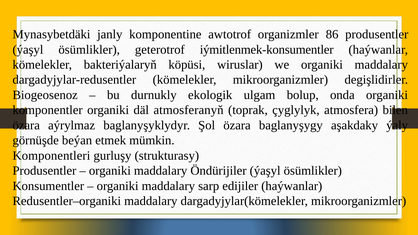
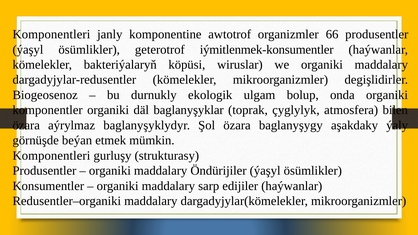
Mynasybetdäki: Mynasybetdäki -> Komponentleri (51, 34)
86: 86 -> 66 (332, 34)
atmosferanyň: atmosferanyň -> baglanyşyklar (189, 110)
